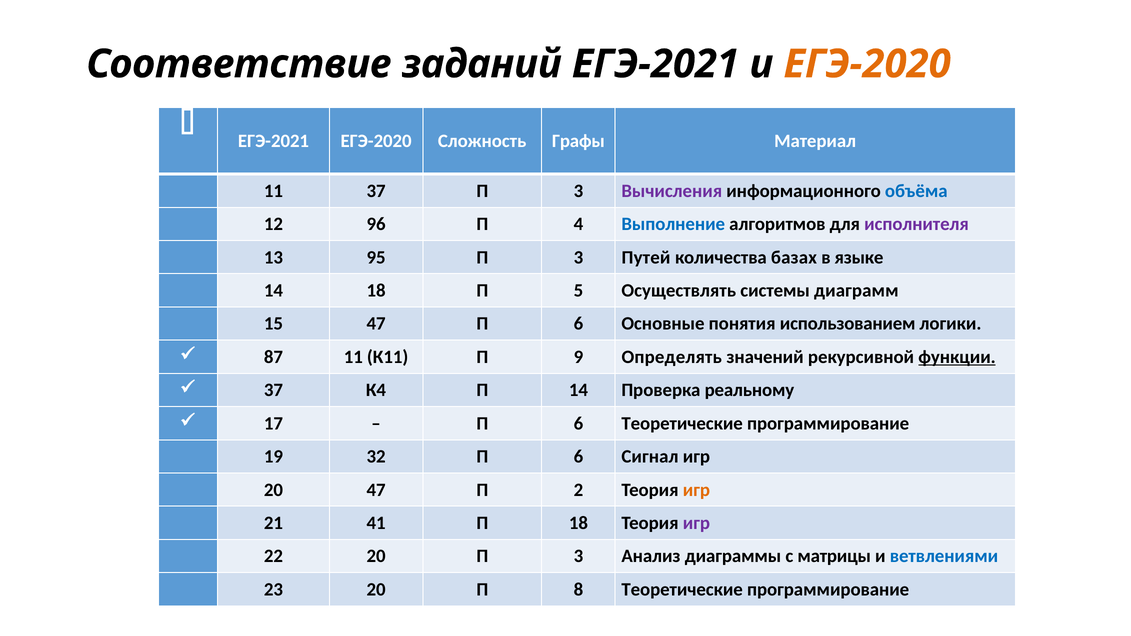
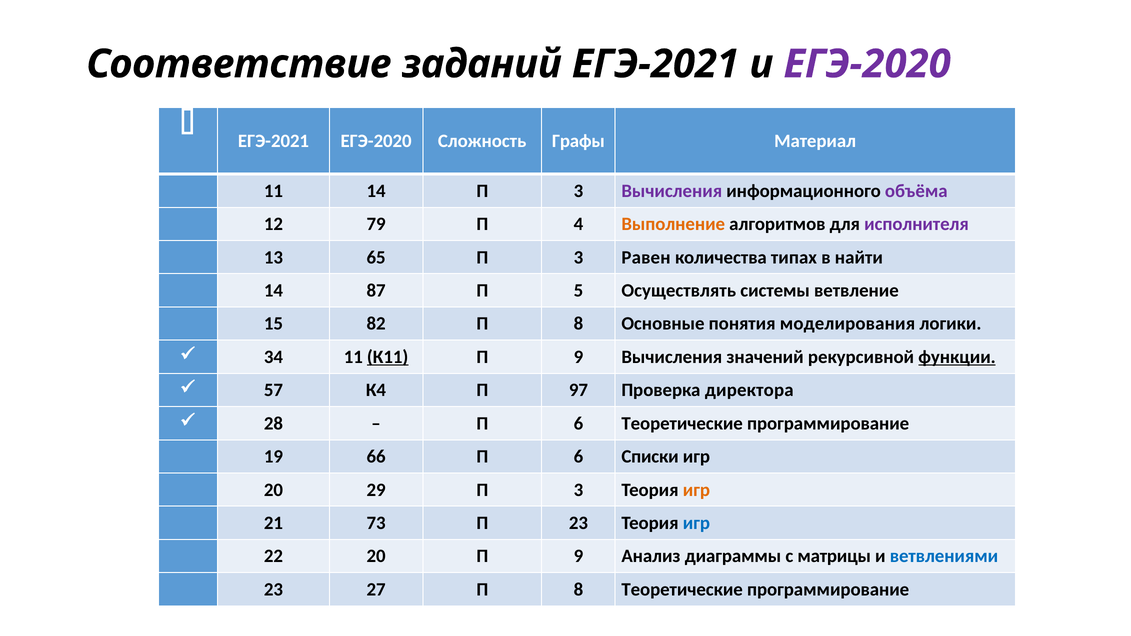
ЕГЭ-2020 colour: orange -> purple (867, 64)
11 37: 37 -> 14 (376, 191)
объёма colour: blue -> purple (916, 191)
96: 96 -> 79 (376, 224)
Выполнение colour: blue -> orange (673, 224)
95: 95 -> 65 (376, 257)
Путей: Путей -> Равен (646, 257)
базах: базах -> типах (794, 257)
языке: языке -> найти (859, 257)
14 18: 18 -> 87 (376, 291)
диаграмм: диаграмм -> ветвление (856, 291)
15 47: 47 -> 82 (376, 324)
6: 6 -> 8 (578, 324)
использованием: использованием -> моделирования (847, 324)
87: 87 -> 34 (274, 357)
К11 underline: none -> present (388, 357)
9 Определять: Определять -> Вычисления (672, 357)
37: 37 -> 57 (274, 390)
П 14: 14 -> 97 (578, 390)
реальному: реальному -> директора (749, 390)
17: 17 -> 28 (274, 424)
32: 32 -> 66 (376, 457)
Сигнал: Сигнал -> Списки (650, 457)
20 47: 47 -> 29 (376, 490)
2: 2 -> 3 (578, 490)
41: 41 -> 73 (376, 523)
П 18: 18 -> 23 (578, 523)
игр colour: purple -> blue (696, 523)
20 П 3: 3 -> 9 (578, 556)
23 20: 20 -> 27 (376, 590)
